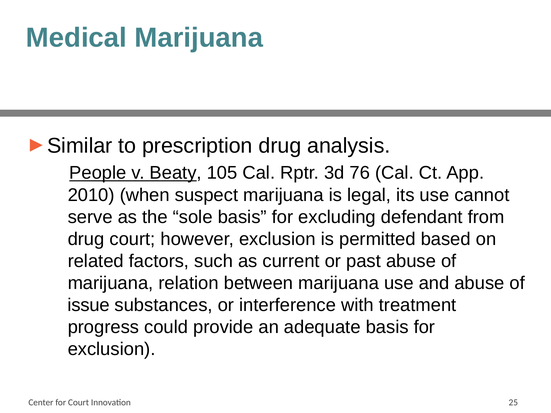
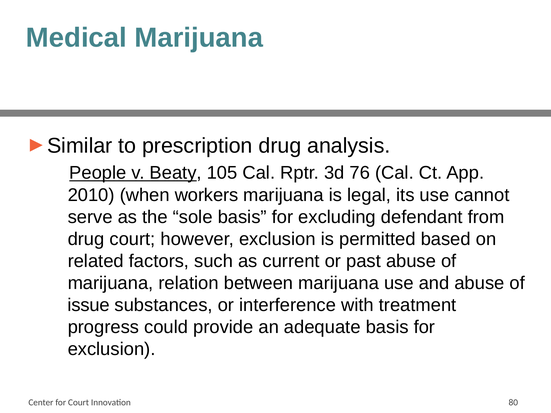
suspect: suspect -> workers (207, 195)
25: 25 -> 80 (513, 403)
